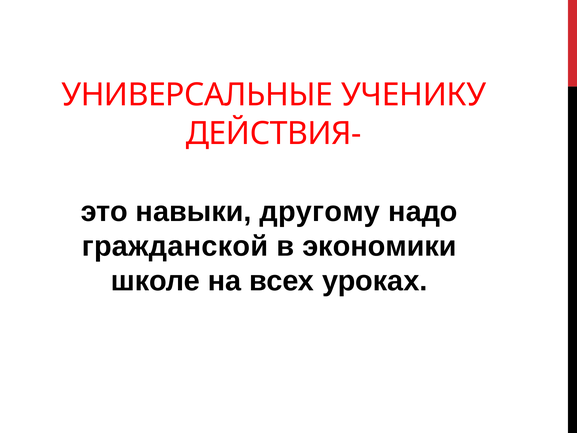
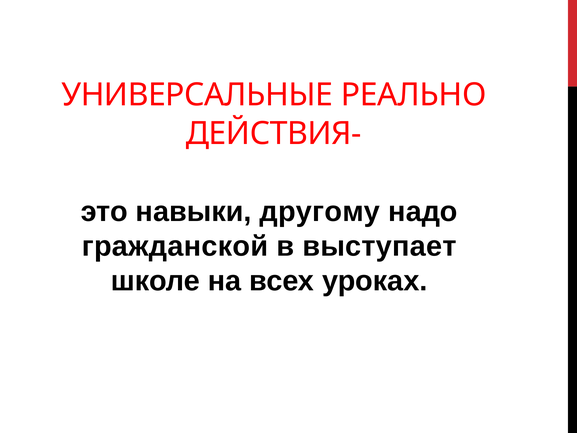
УЧЕНИКУ: УЧЕНИКУ -> РЕАЛЬНО (414, 95)
экономики: экономики -> выступает (379, 246)
